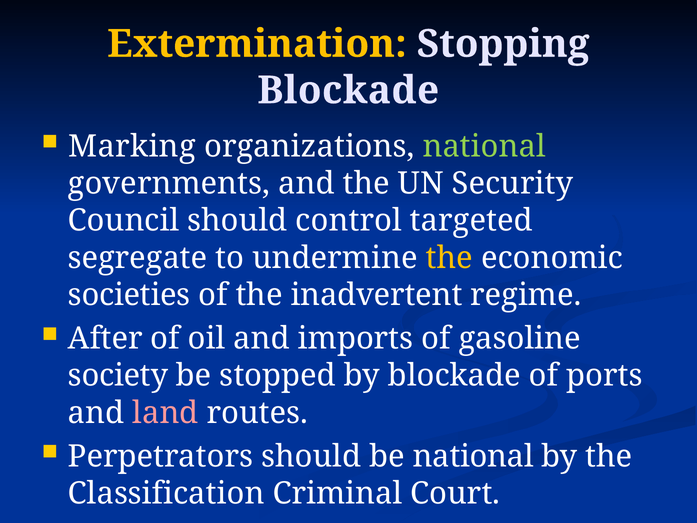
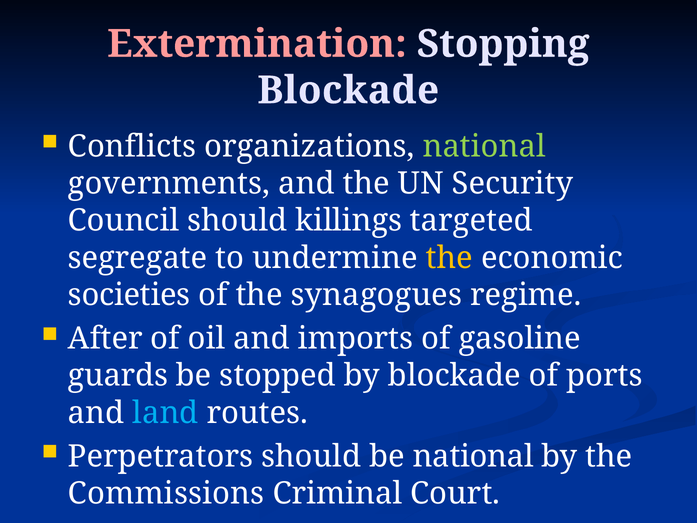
Extermination colour: yellow -> pink (257, 44)
Marking: Marking -> Conflicts (132, 146)
control: control -> killings (349, 221)
inadvertent: inadvertent -> synagogues (376, 295)
society: society -> guards (118, 376)
land colour: pink -> light blue (165, 413)
Classification: Classification -> Commissions (166, 493)
